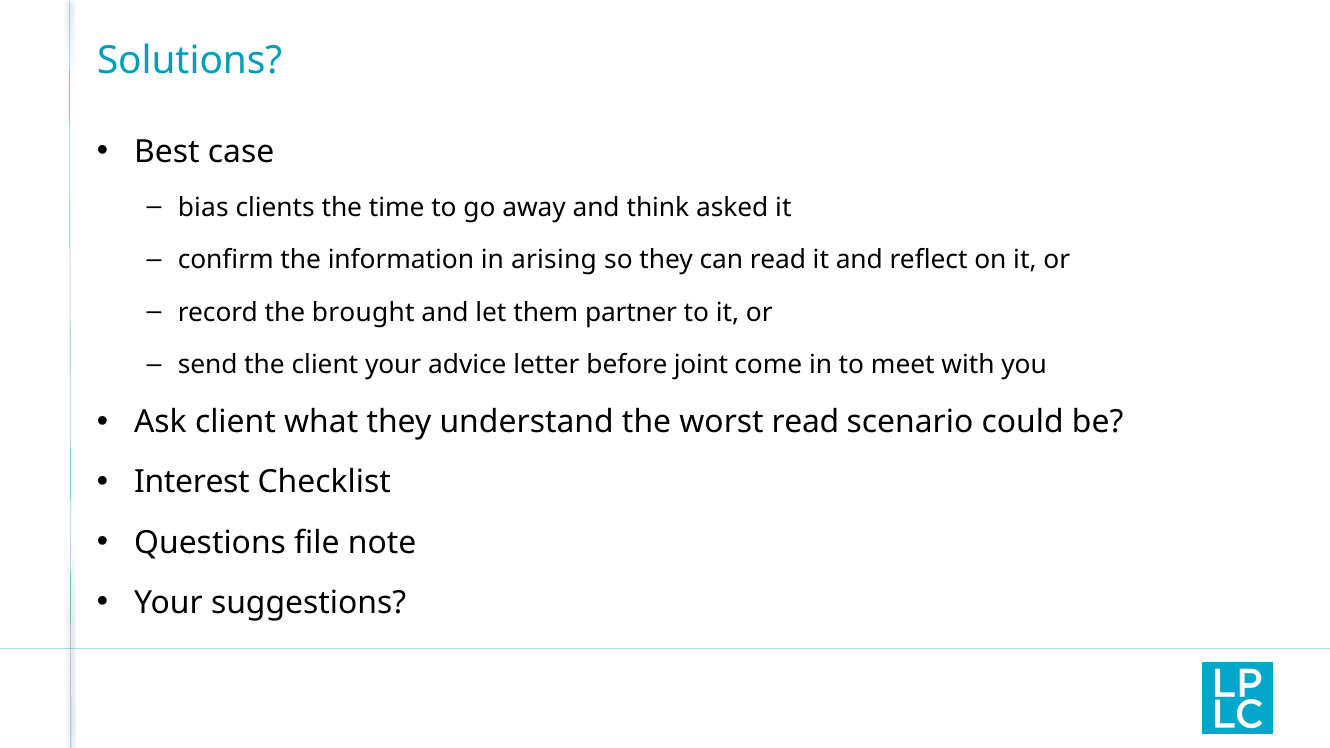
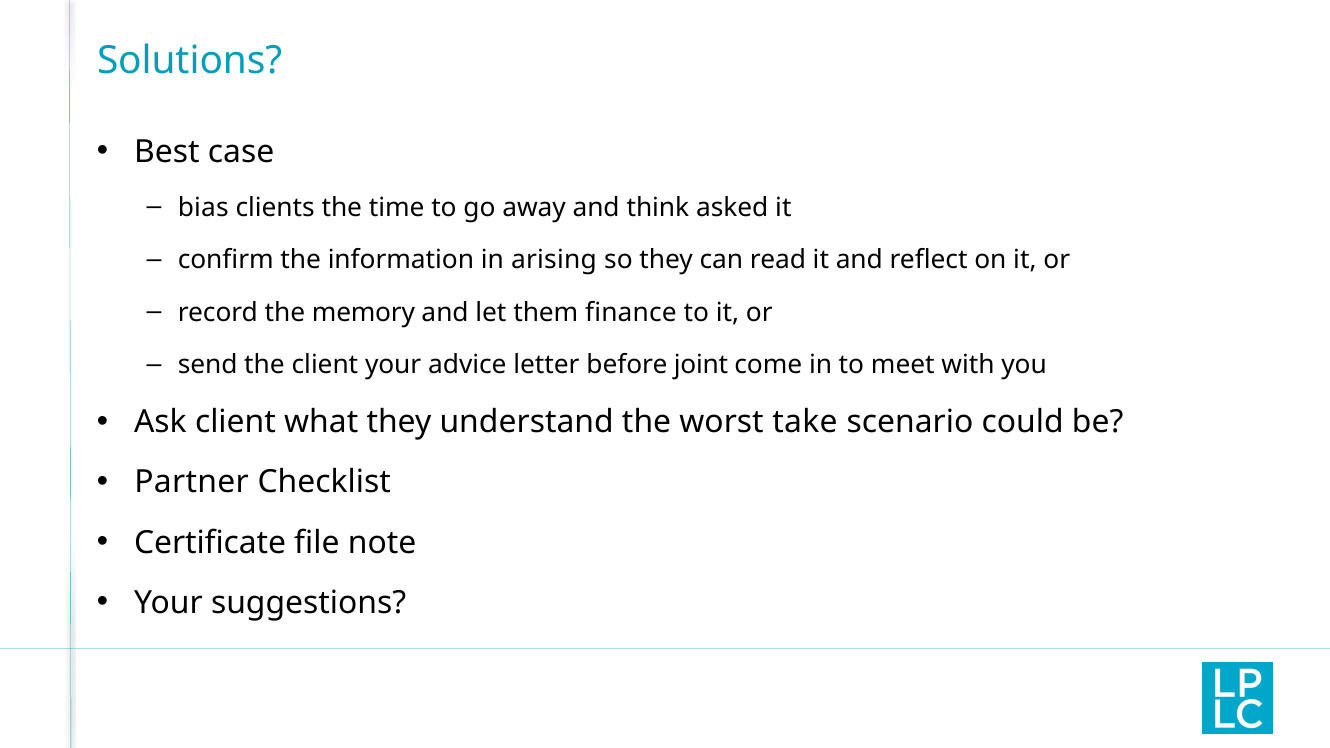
brought: brought -> memory (363, 313)
partner: partner -> finance (631, 313)
worst read: read -> take (805, 422)
Interest: Interest -> Partner (192, 483)
Questions: Questions -> Certificate (210, 543)
